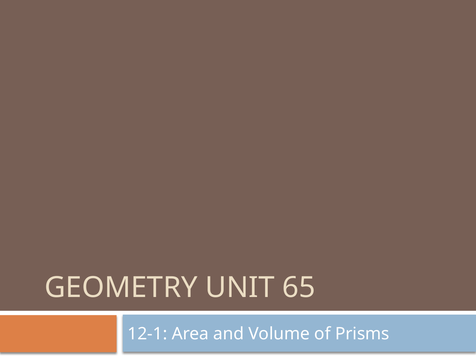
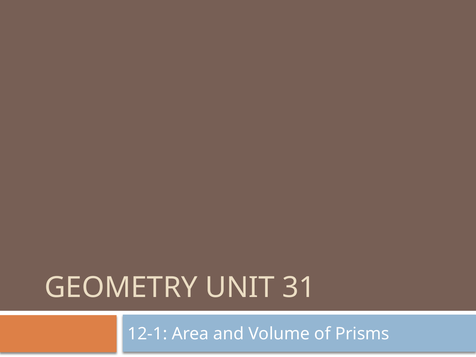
65: 65 -> 31 (299, 288)
